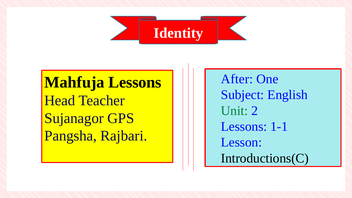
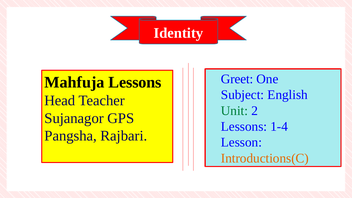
After: After -> Greet (237, 79)
1-1: 1-1 -> 1-4 (279, 127)
Introductions(C colour: black -> orange (265, 158)
